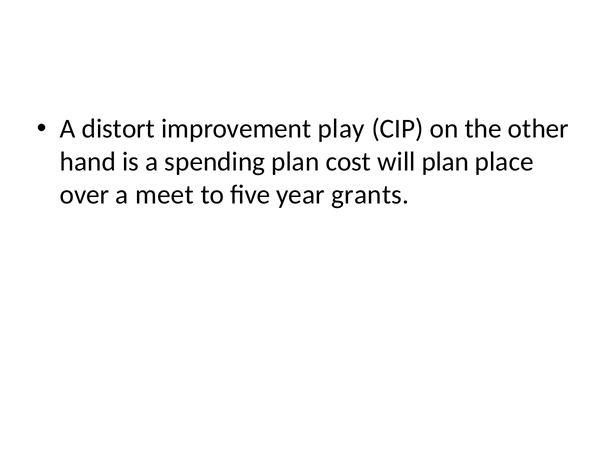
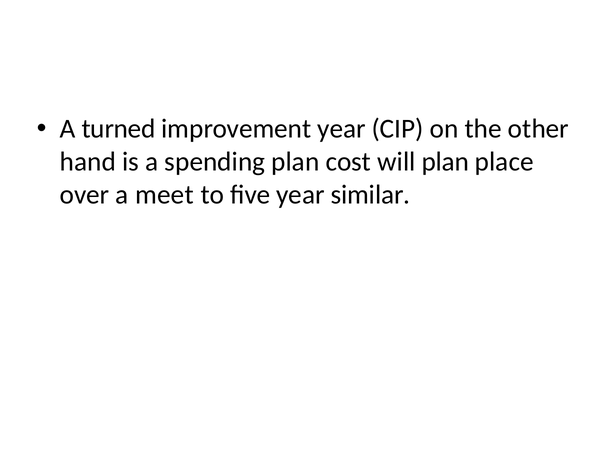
distort: distort -> turned (119, 129)
improvement play: play -> year (341, 129)
grants: grants -> similar (370, 194)
